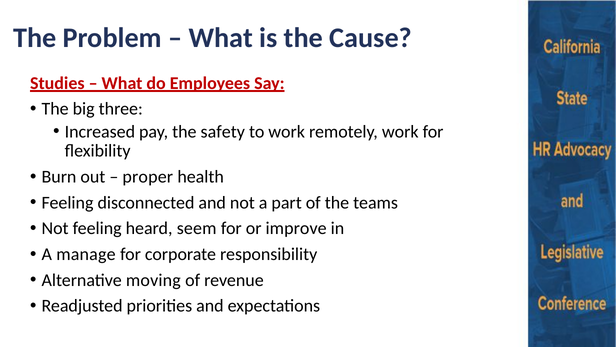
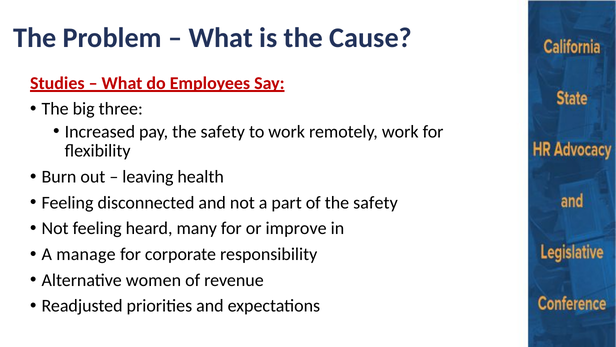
proper: proper -> leaving (148, 177)
of the teams: teams -> safety (375, 202)
seem: seem -> many (197, 228)
moving: moving -> women (153, 280)
